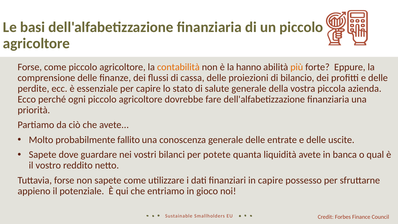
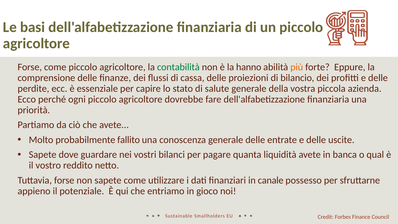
contabilità colour: orange -> green (178, 67)
potete: potete -> pagare (217, 155)
in capire: capire -> canale (271, 180)
